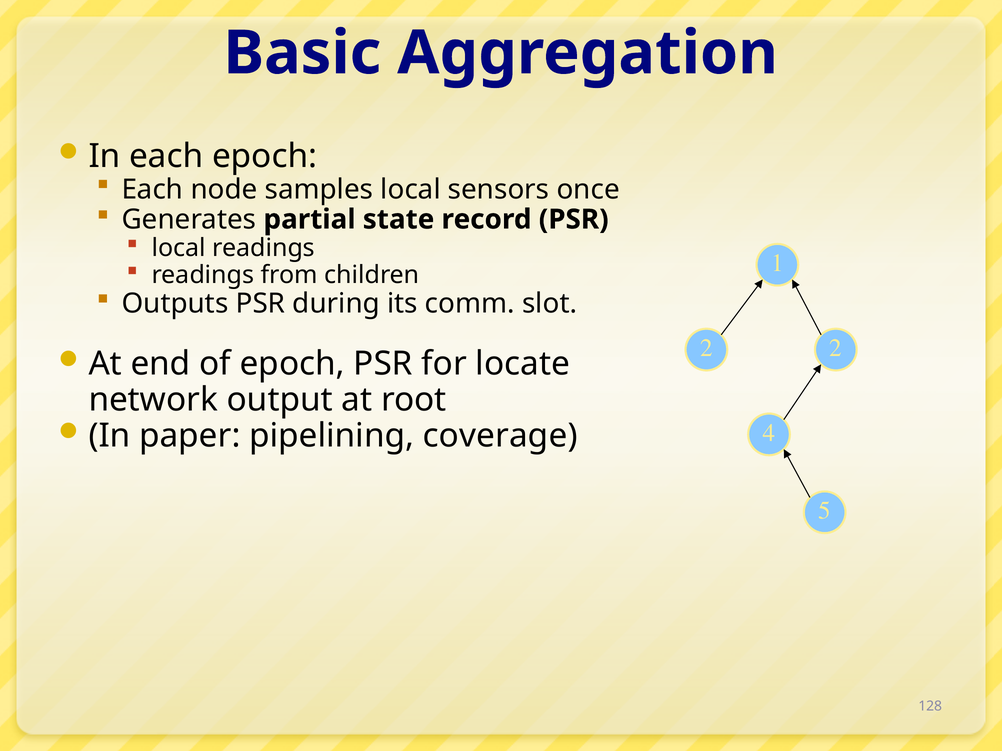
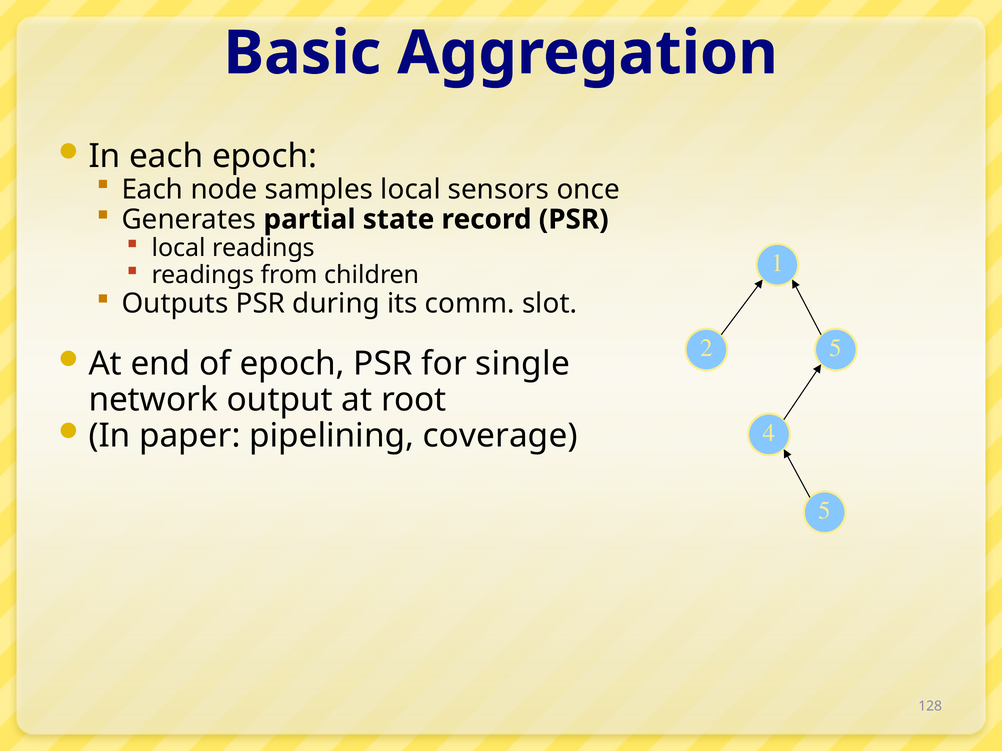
2 2: 2 -> 5 (836, 348)
locate: locate -> single (523, 364)
